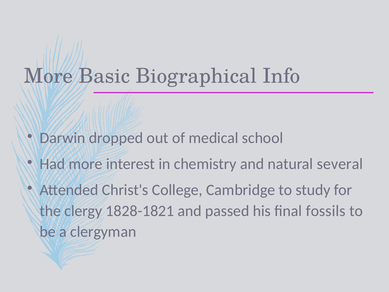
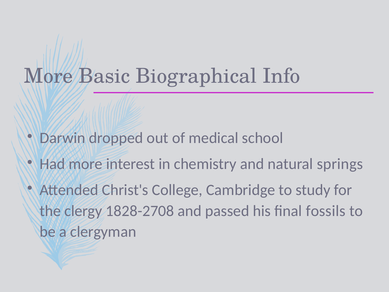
several: several -> springs (340, 164)
1828-1821: 1828-1821 -> 1828-2708 (140, 211)
